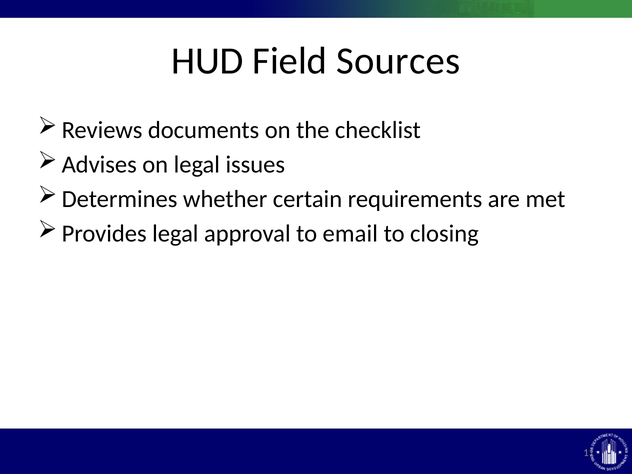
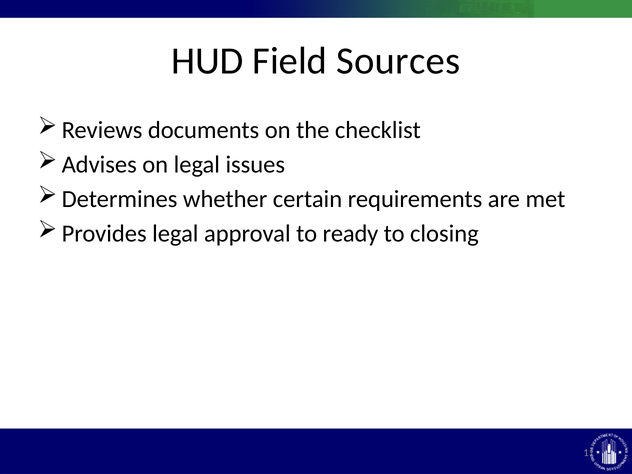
email: email -> ready (350, 234)
